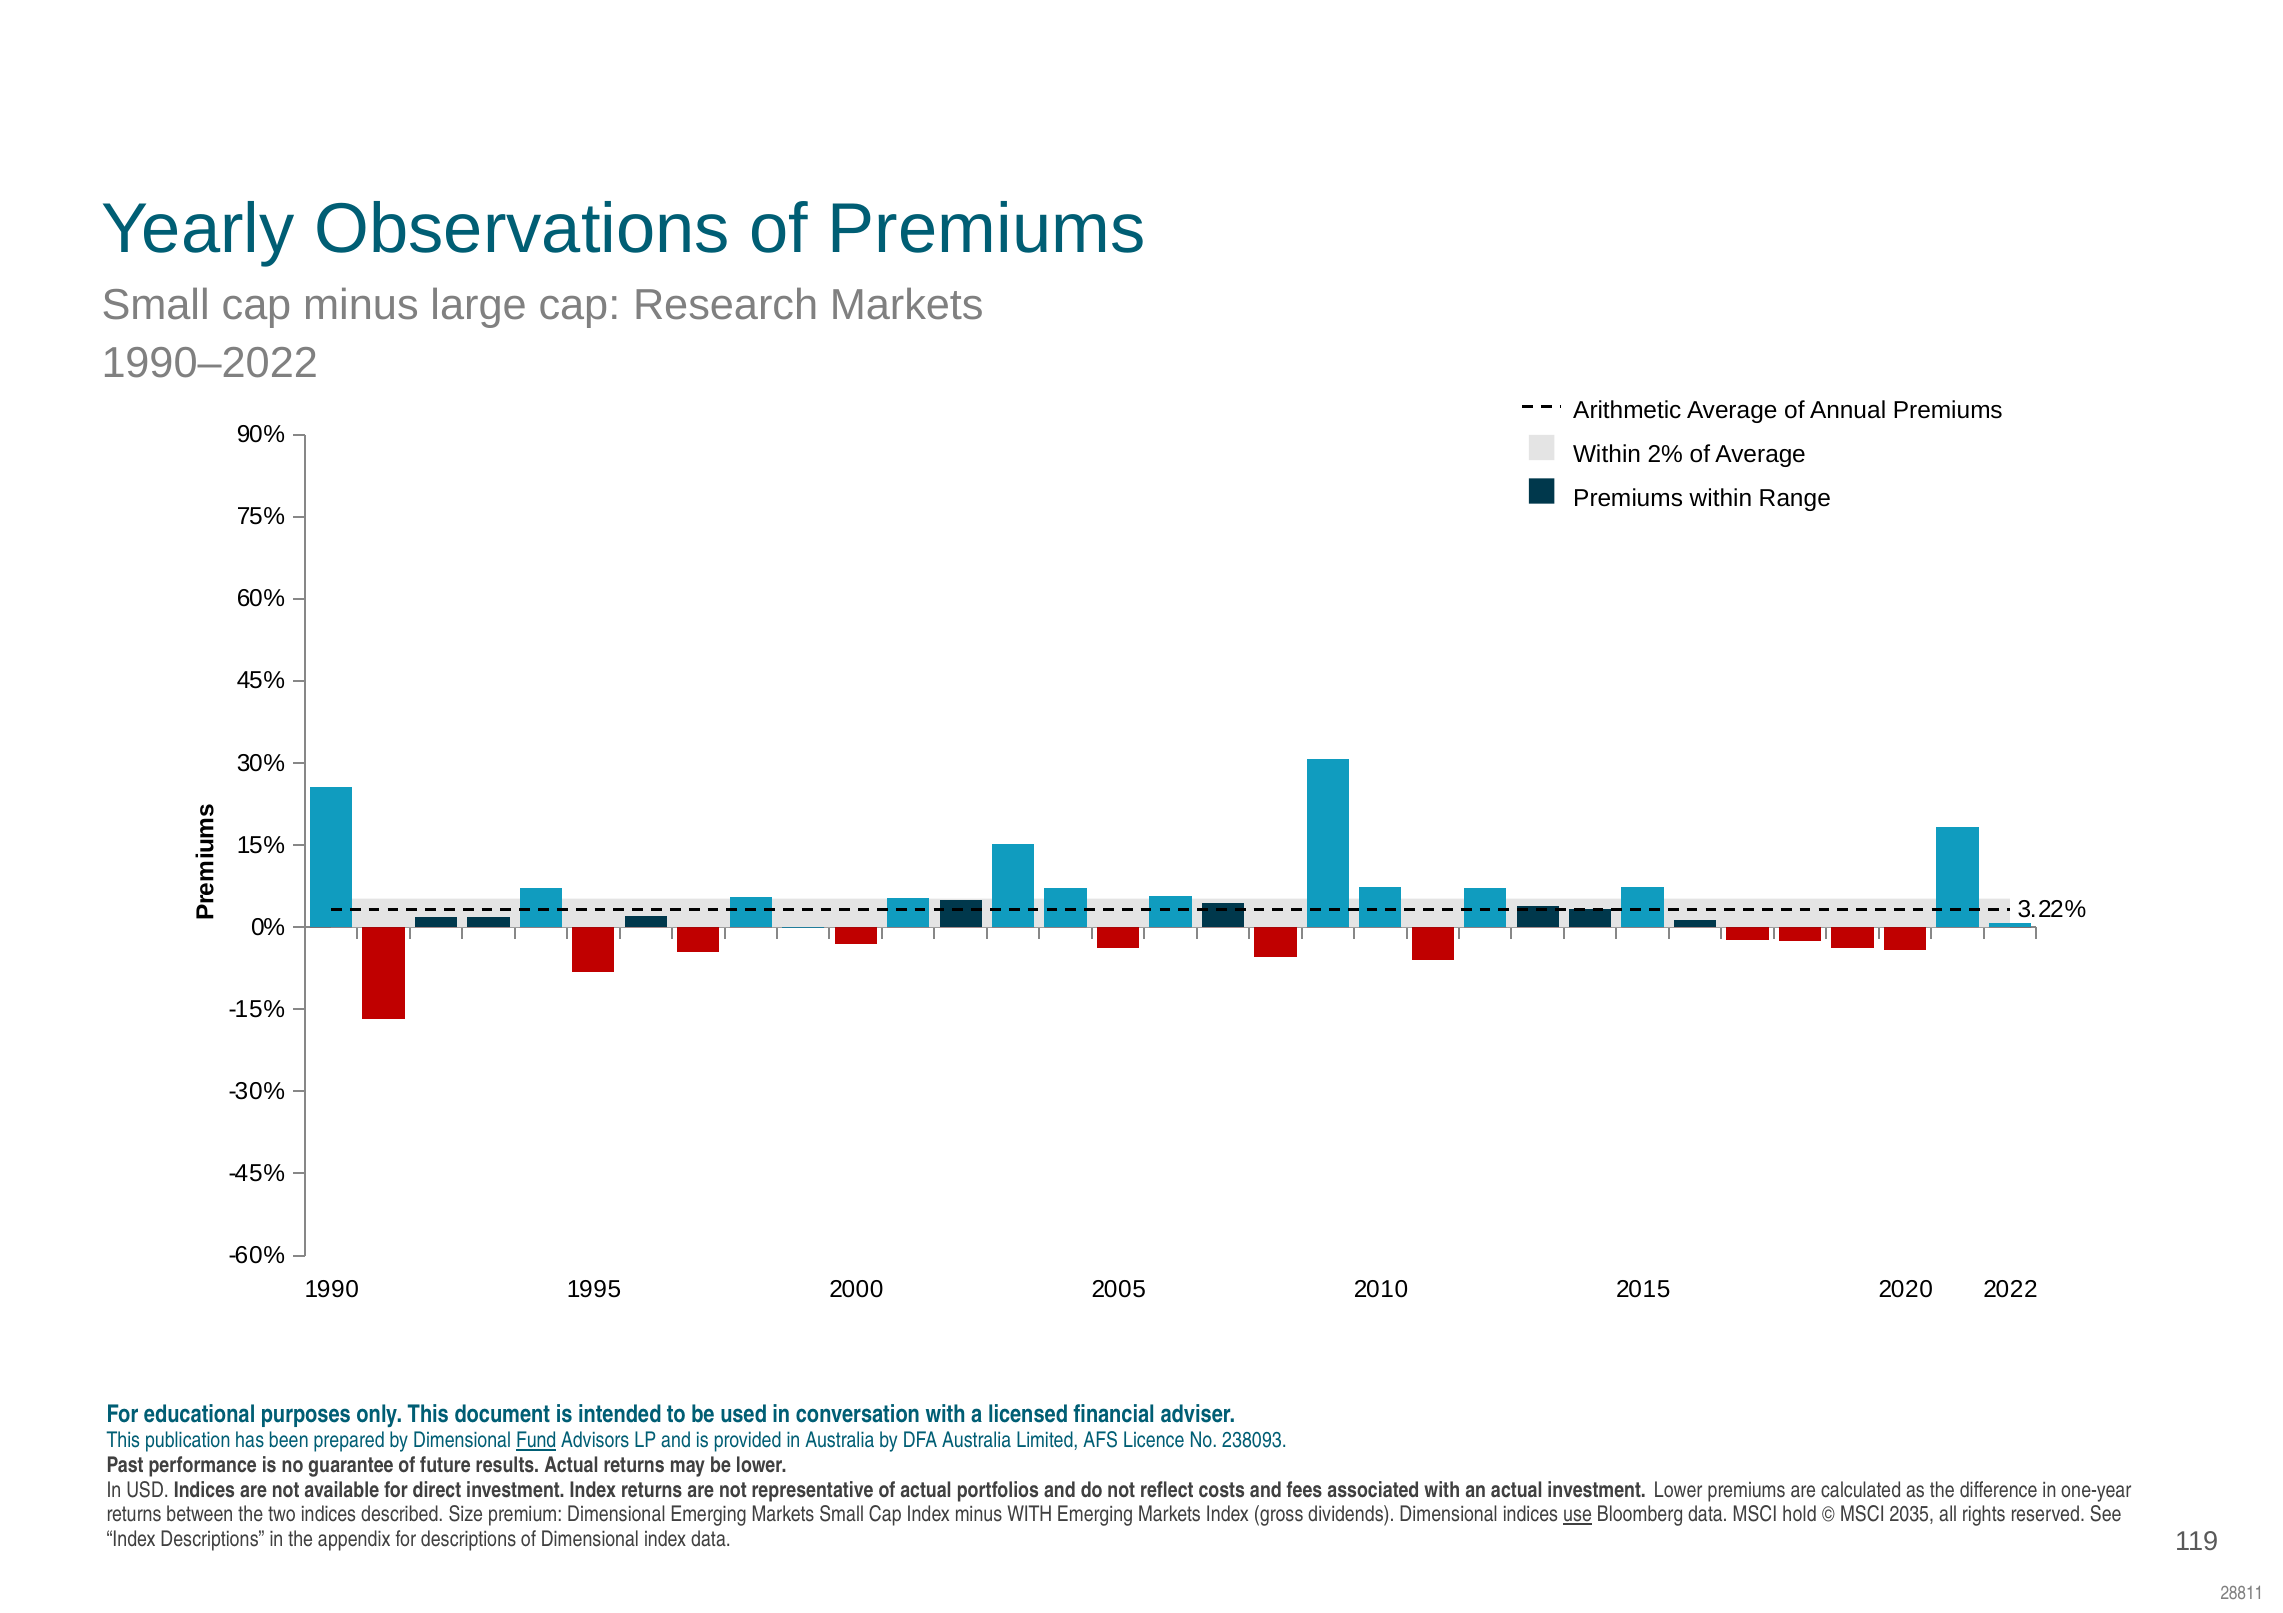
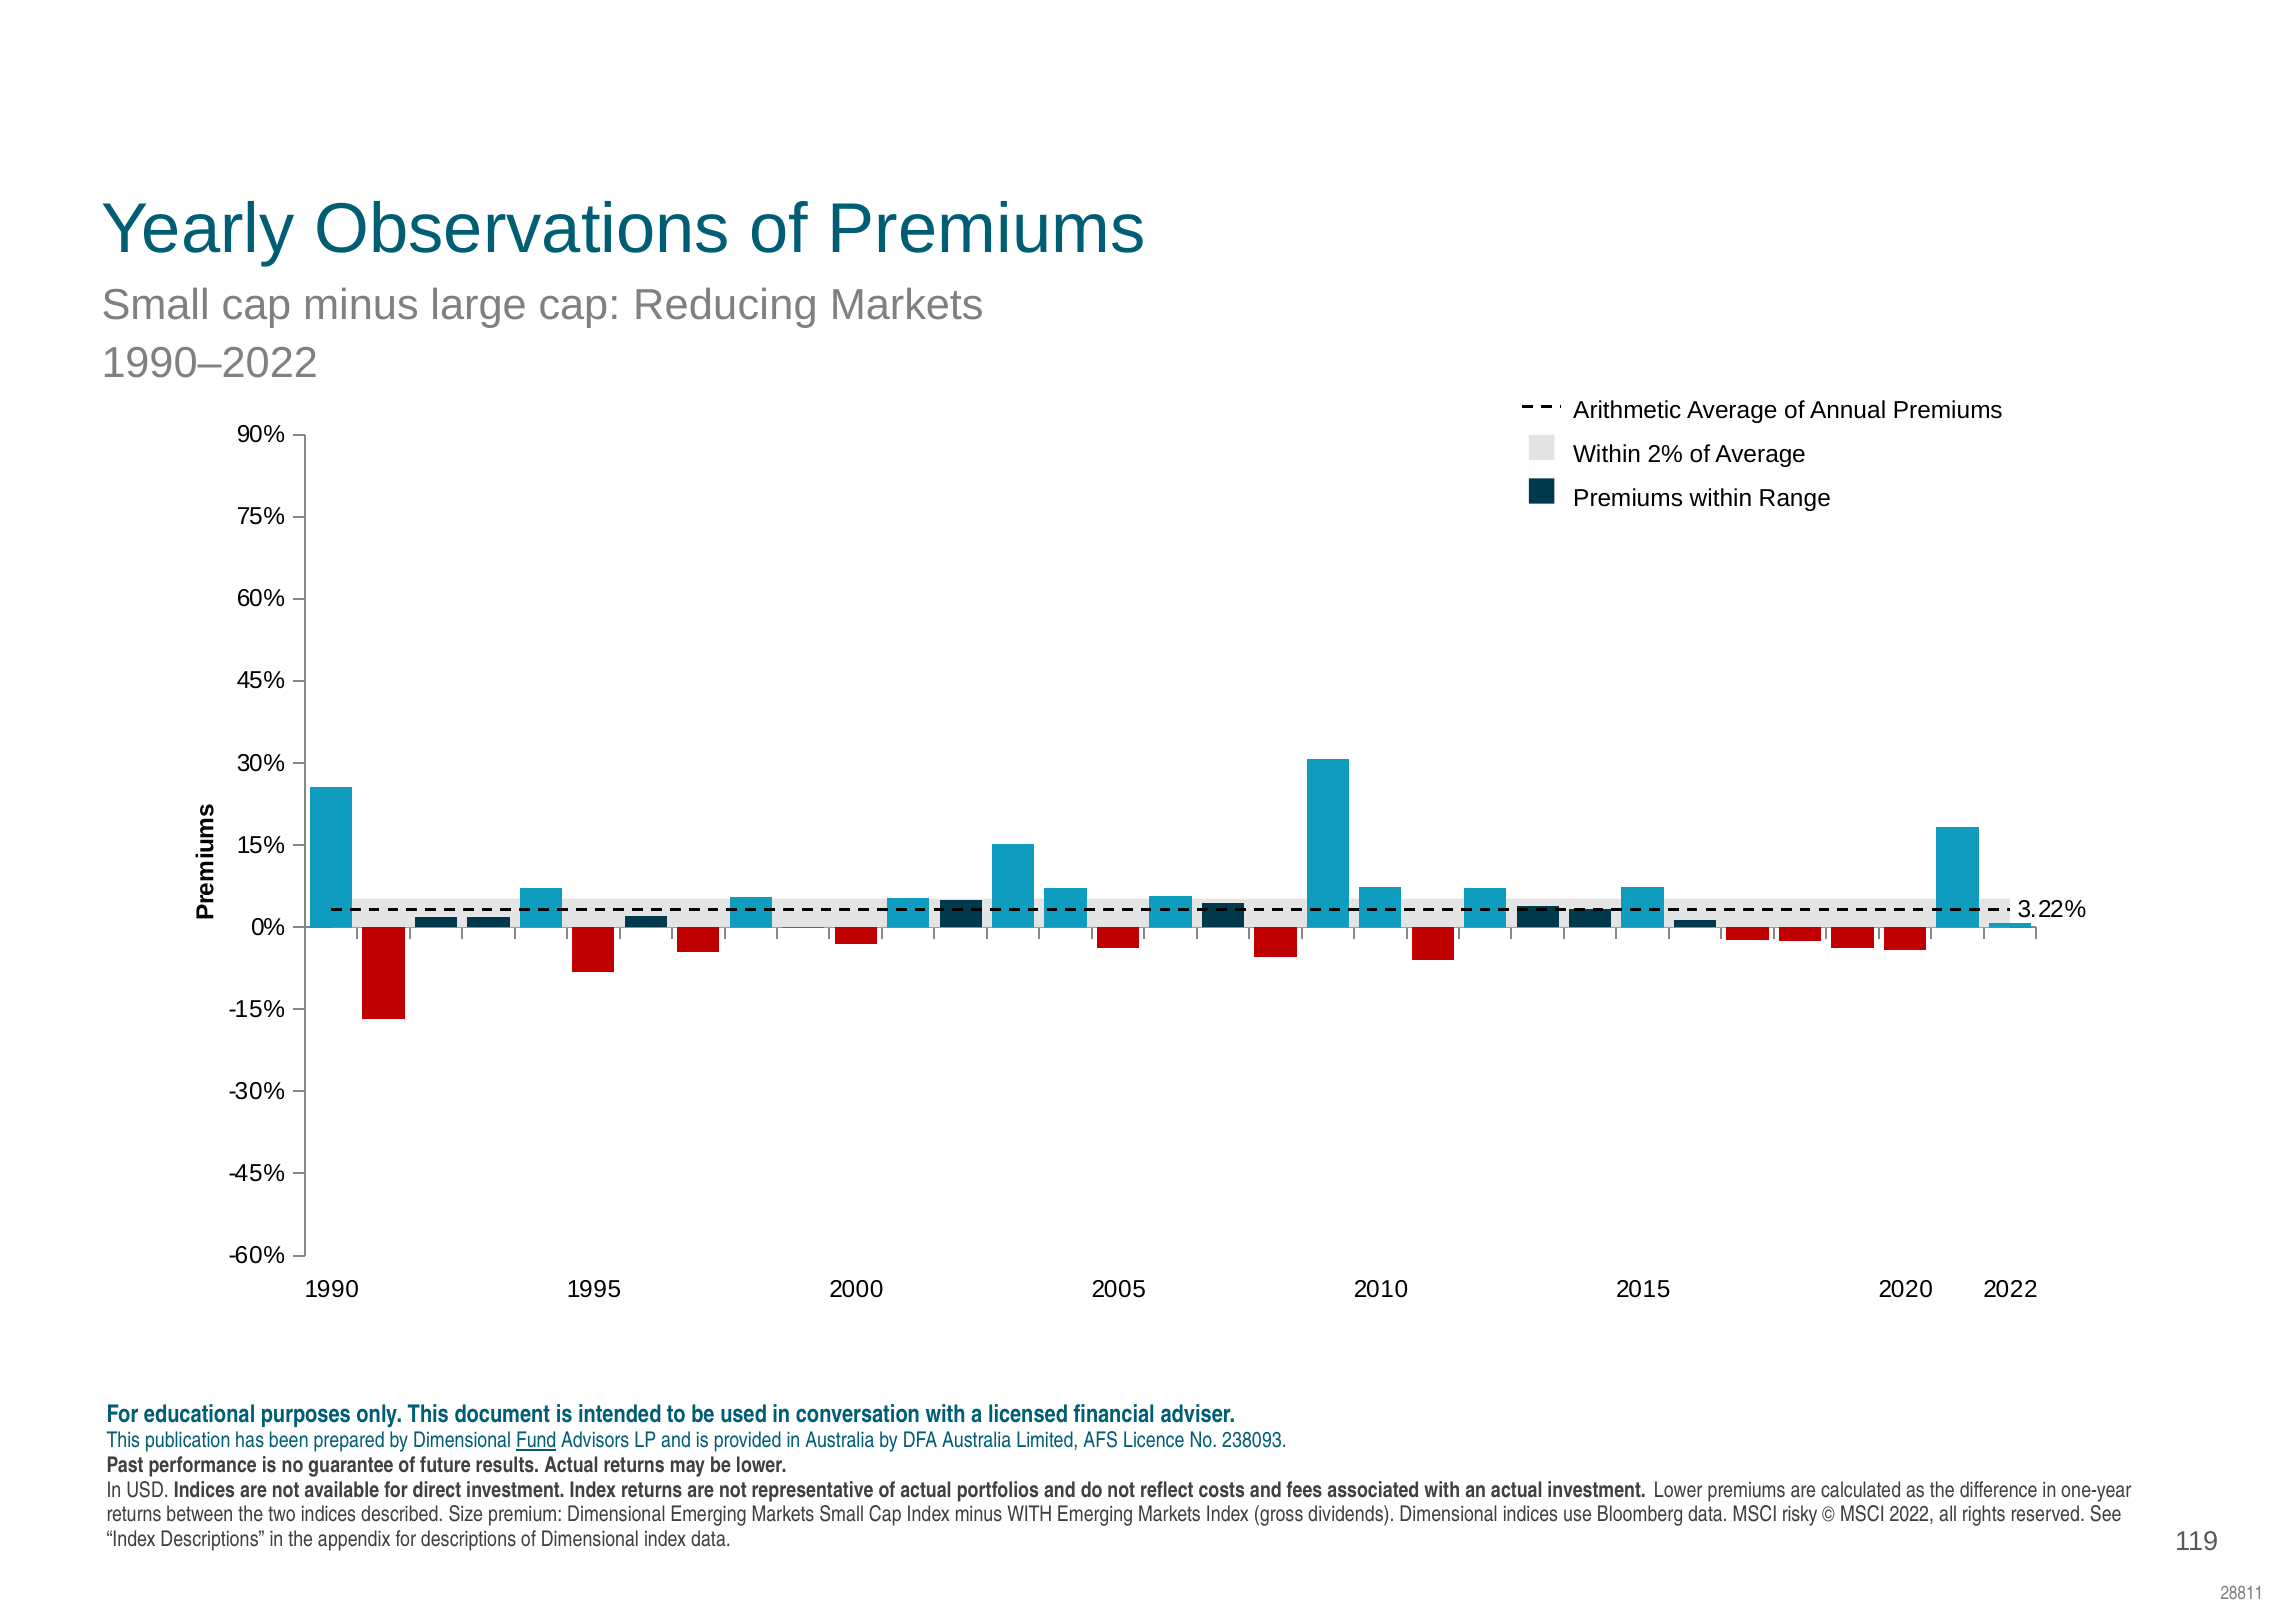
Research: Research -> Reducing (725, 306)
use underline: present -> none (1578, 1515)
hold: hold -> risky (1800, 1515)
MSCI 2035: 2035 -> 2022 (1912, 1515)
